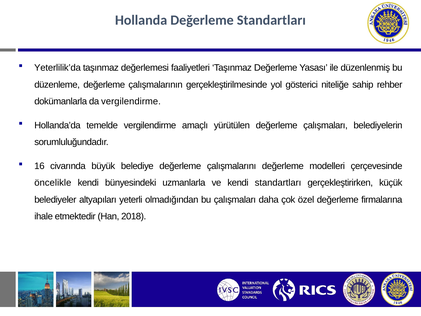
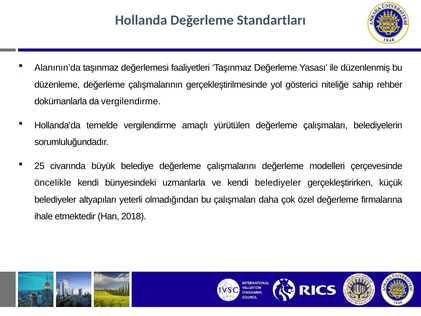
Yeterlilik’da: Yeterlilik’da -> Alanının’da (58, 68)
16: 16 -> 25 (39, 166)
kendi standartları: standartları -> belediyeler (278, 183)
